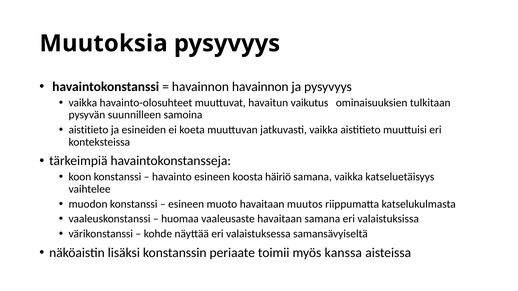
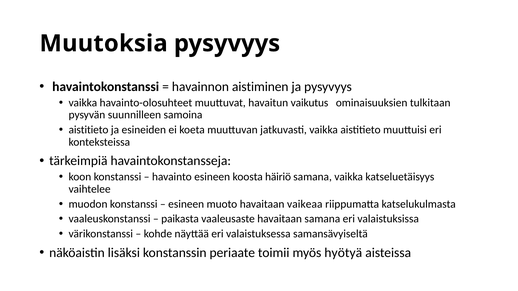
havainnon havainnon: havainnon -> aistiminen (260, 87)
muutos: muutos -> vaikeaa (305, 204)
huomaa: huomaa -> paikasta (180, 219)
kanssa: kanssa -> hyötyä (343, 253)
